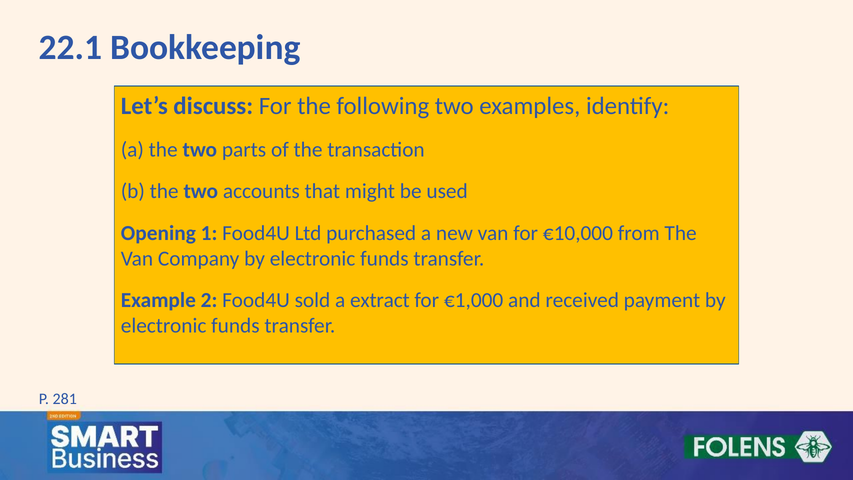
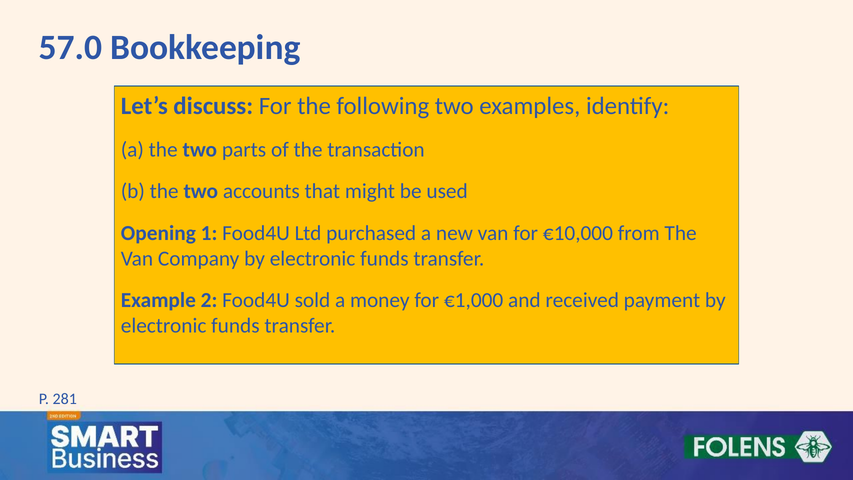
22.1: 22.1 -> 57.0 (70, 48)
extract: extract -> money (380, 300)
